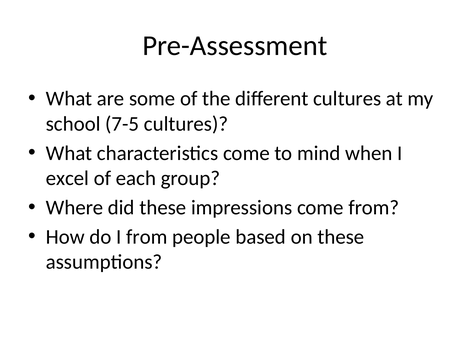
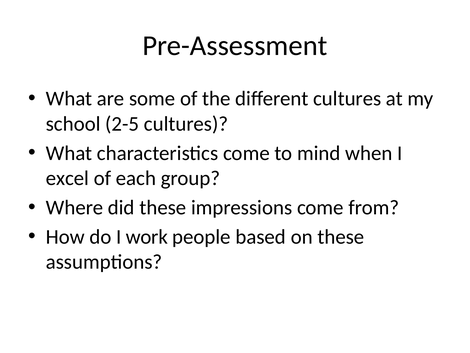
7-5: 7-5 -> 2-5 (122, 124)
I from: from -> work (147, 237)
